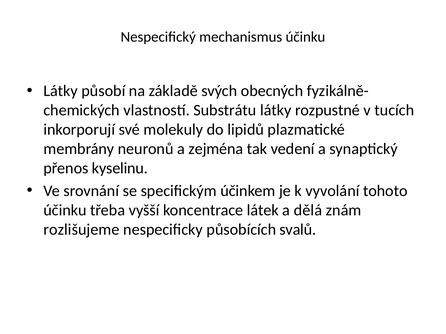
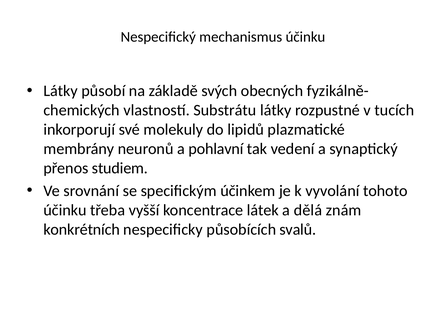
zejména: zejména -> pohlavní (216, 149)
kyselinu: kyselinu -> studiem (120, 169)
rozlišujeme: rozlišujeme -> konkrétních (82, 230)
